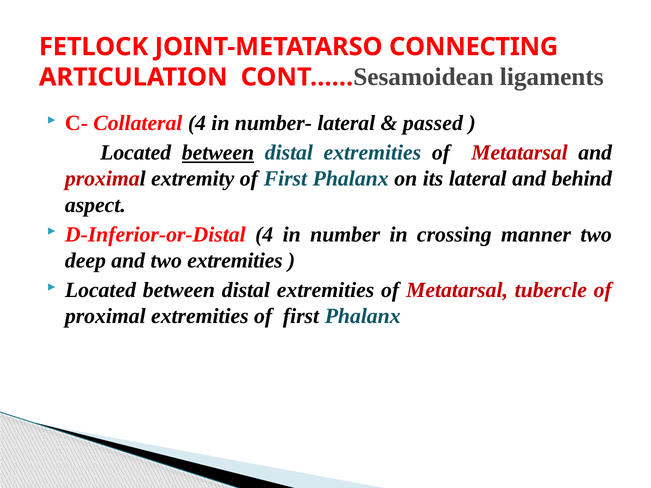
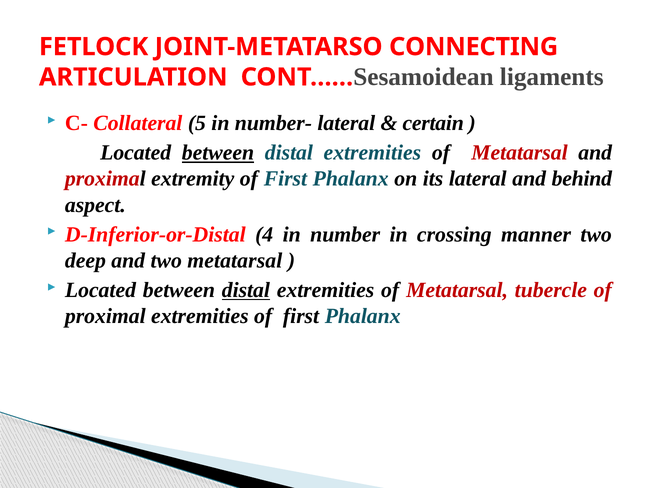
Collateral 4: 4 -> 5 (197, 123)
passed: passed -> certain (433, 123)
two extremities: extremities -> metatarsal (235, 261)
distal underline: none -> present (246, 290)
